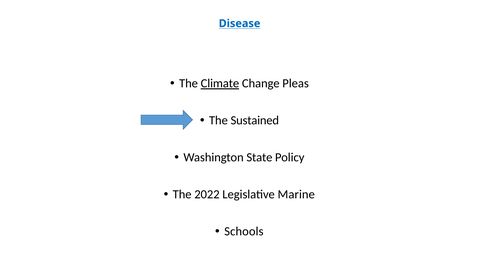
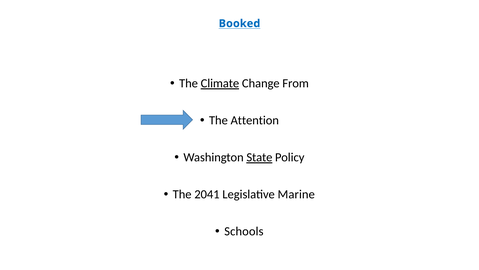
Disease: Disease -> Booked (239, 23)
Pleas: Pleas -> From (296, 83)
Sustained: Sustained -> Attention (255, 120)
State underline: none -> present (259, 157)
2022: 2022 -> 2041 (207, 194)
